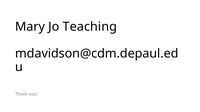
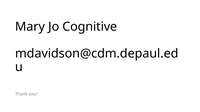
Teaching: Teaching -> Cognitive (90, 27)
